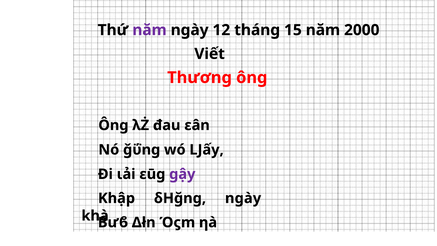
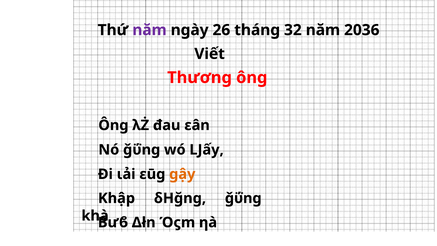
12: 12 -> 26 (221, 30)
15: 15 -> 32 (293, 30)
2000: 2000 -> 2036 (362, 30)
gậy colour: purple -> orange (182, 174)
δΗğng ngày: ngày -> ǧΰng (243, 198)
